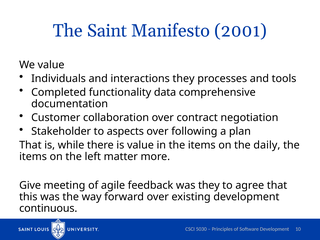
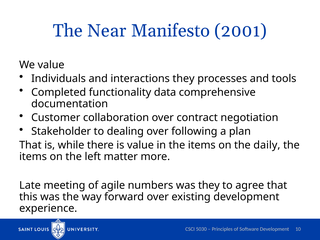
Saint: Saint -> Near (107, 31)
aspects: aspects -> dealing (125, 131)
Give: Give -> Late (30, 185)
feedback: feedback -> numbers (150, 185)
continuous: continuous -> experience (48, 208)
